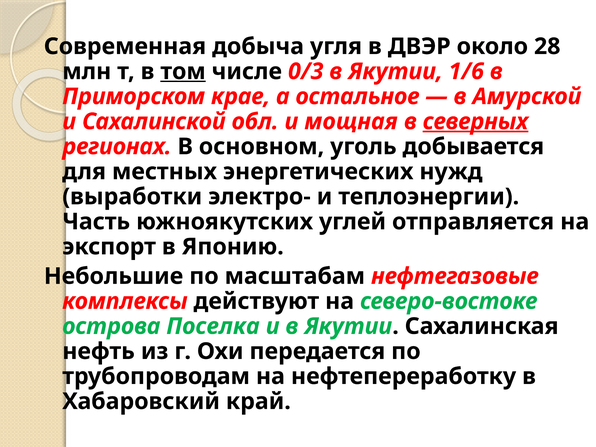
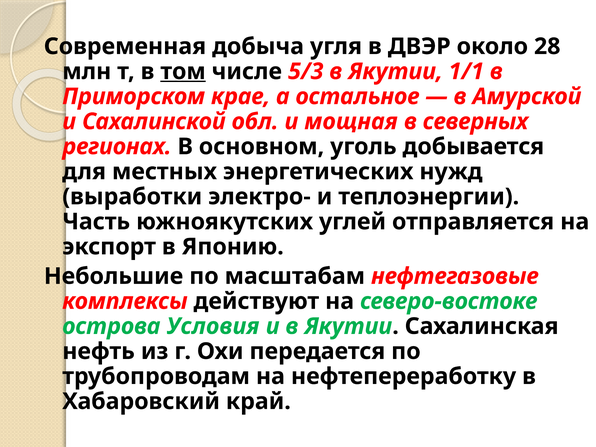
0/3: 0/3 -> 5/3 (306, 71)
1/6: 1/6 -> 1/1 (466, 71)
северных underline: present -> none (476, 122)
Поселка: Поселка -> Условия (213, 326)
